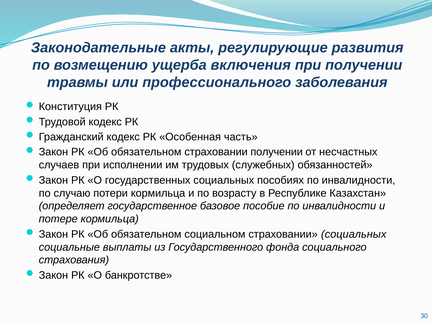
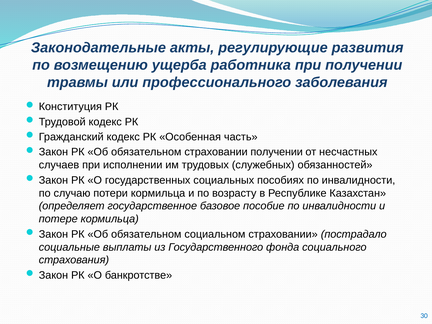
включения: включения -> работника (251, 65)
страховании социальных: социальных -> пострадало (354, 234)
